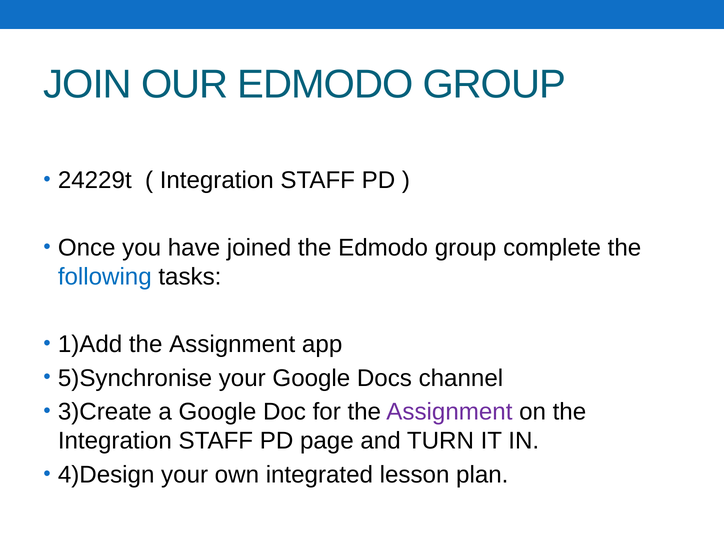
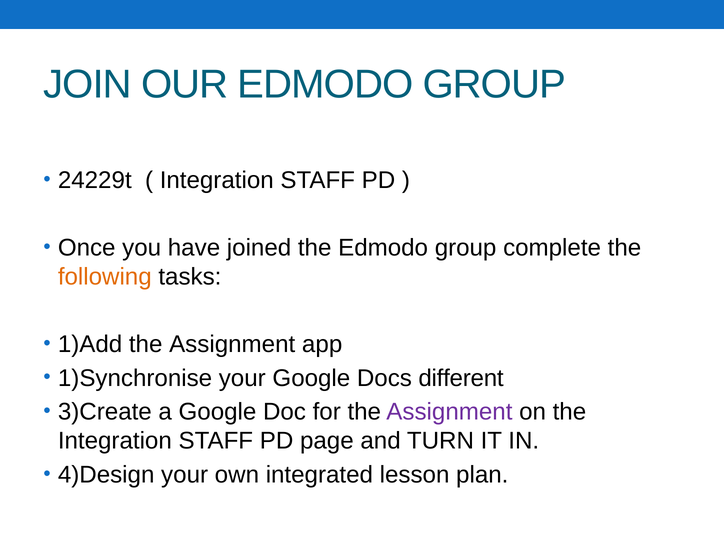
following colour: blue -> orange (105, 277)
5)Synchronise: 5)Synchronise -> 1)Synchronise (135, 378)
channel: channel -> different (461, 378)
